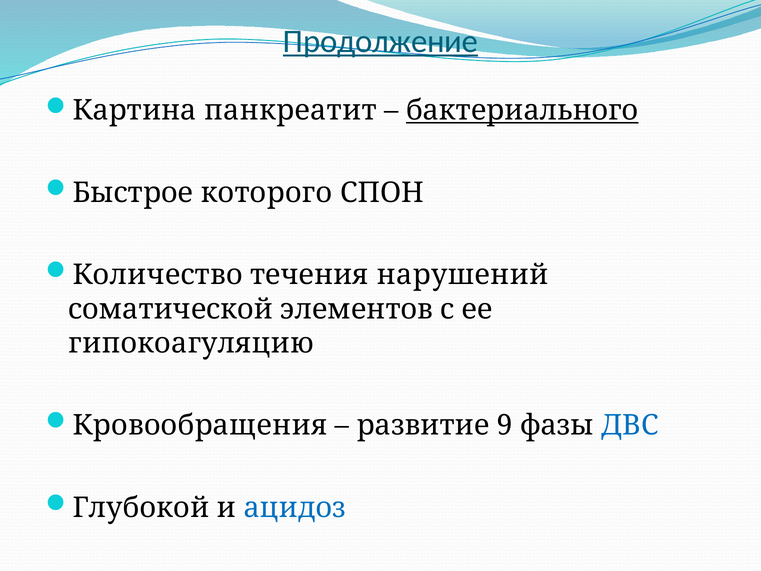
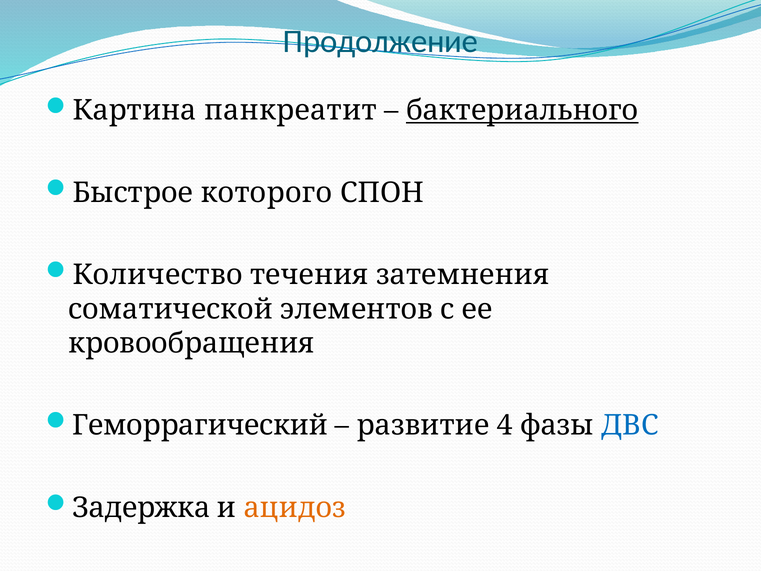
Продолжение underline: present -> none (381, 41)
нарушений: нарушений -> затемнения (463, 275)
гипокоагуляцию: гипокоагуляцию -> кровообращения (191, 343)
Кровообращения: Кровообращения -> Геморрагический (200, 425)
9: 9 -> 4 (505, 425)
Глубокой: Глубокой -> Задержка (141, 507)
ацидоз colour: blue -> orange (295, 507)
